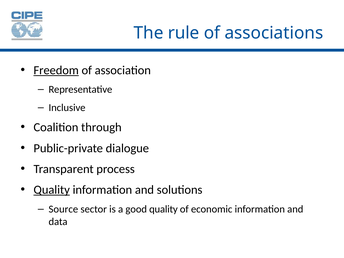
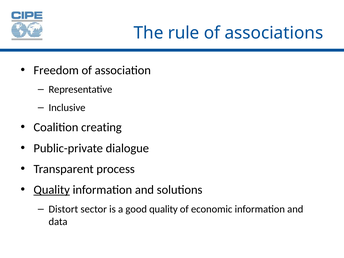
Freedom underline: present -> none (56, 70)
through: through -> creating (101, 127)
Source: Source -> Distort (63, 209)
